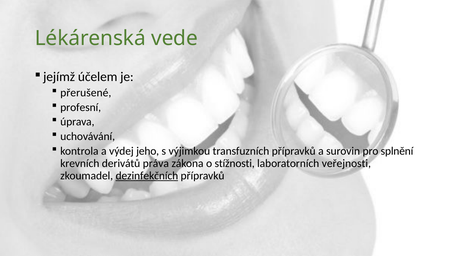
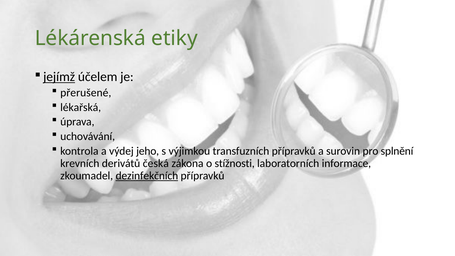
vede: vede -> etiky (174, 38)
jejímž underline: none -> present (59, 77)
profesní: profesní -> lékařská (81, 107)
práva: práva -> česká (156, 163)
veřejnosti: veřejnosti -> informace (346, 163)
